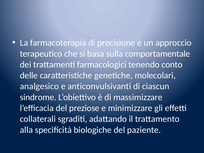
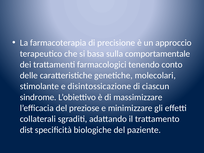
analgesico: analgesico -> stimolante (39, 86)
anticonvulsivanti: anticonvulsivanti -> disintossicazione (99, 86)
alla: alla -> dist (26, 130)
